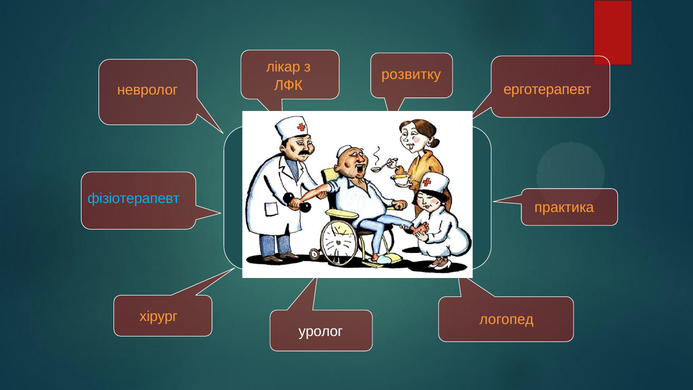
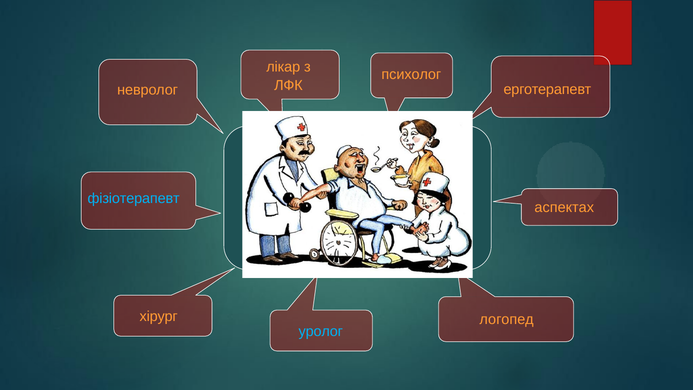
розвитку: розвитку -> психолог (411, 75)
практика: практика -> аспектах (564, 207)
уролог colour: white -> light blue (321, 331)
